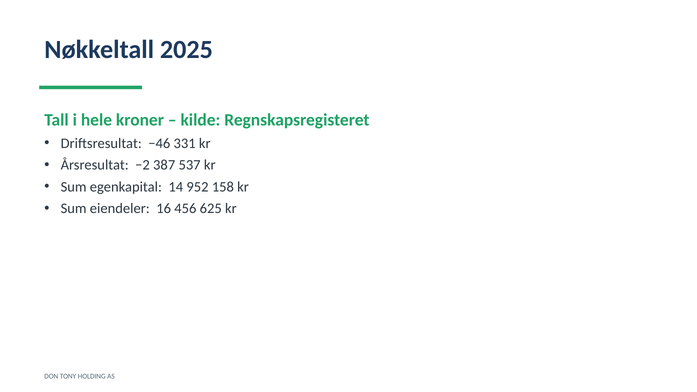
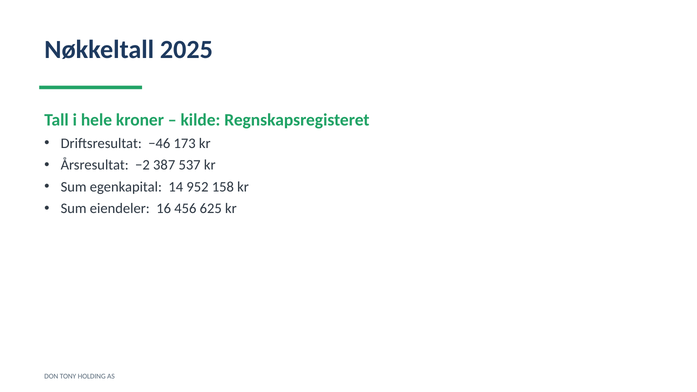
331: 331 -> 173 (185, 143)
